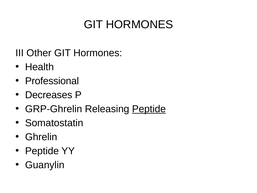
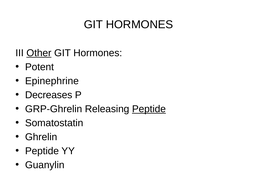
Other underline: none -> present (39, 53)
Health: Health -> Potent (39, 67)
Professional: Professional -> Epinephrine (52, 81)
